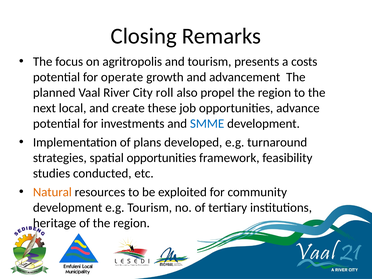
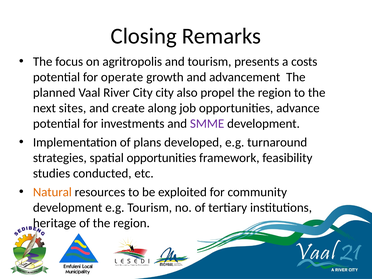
City roll: roll -> city (165, 93)
local: local -> sites (73, 108)
these: these -> along (162, 108)
SMME colour: blue -> purple (207, 124)
